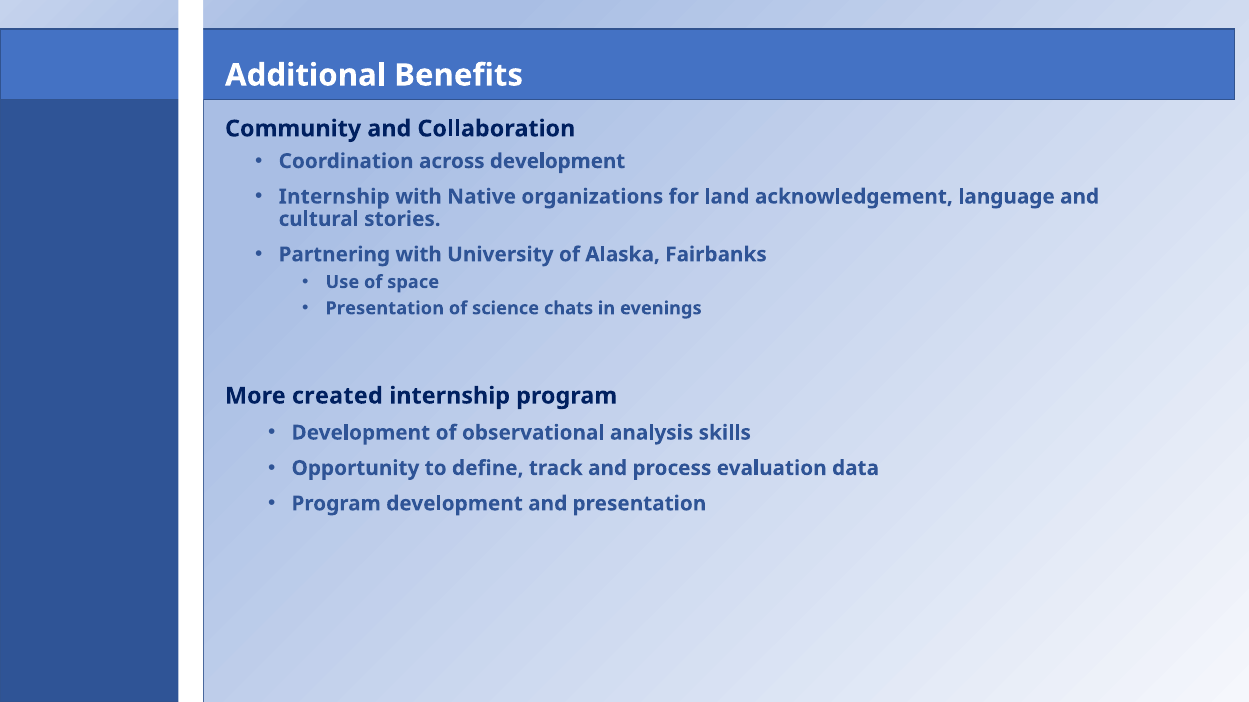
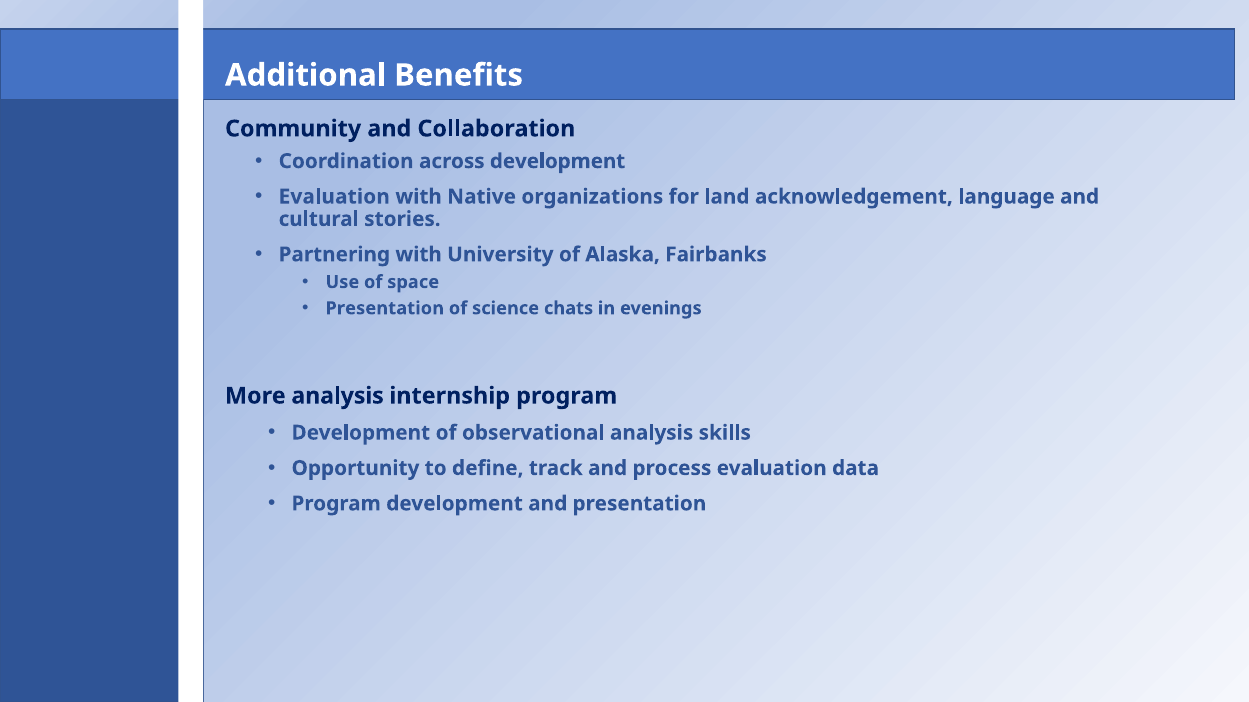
Internship: Internship -> Evaluation (334, 197)
More created: created -> analysis (338, 396)
